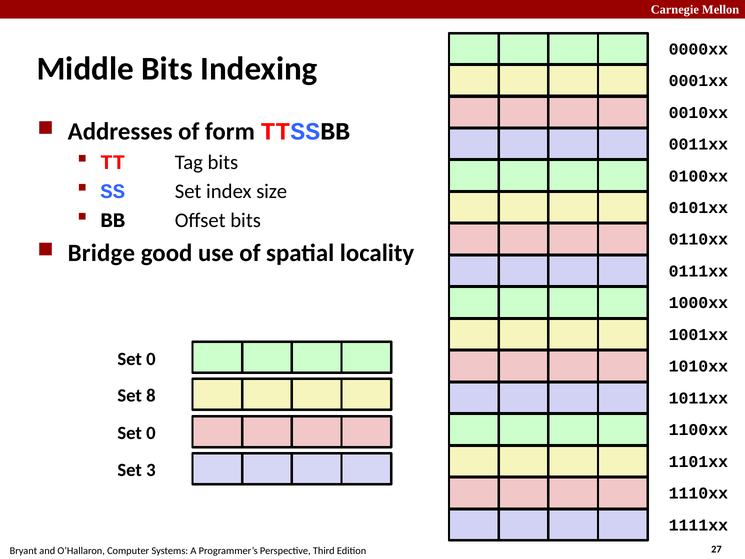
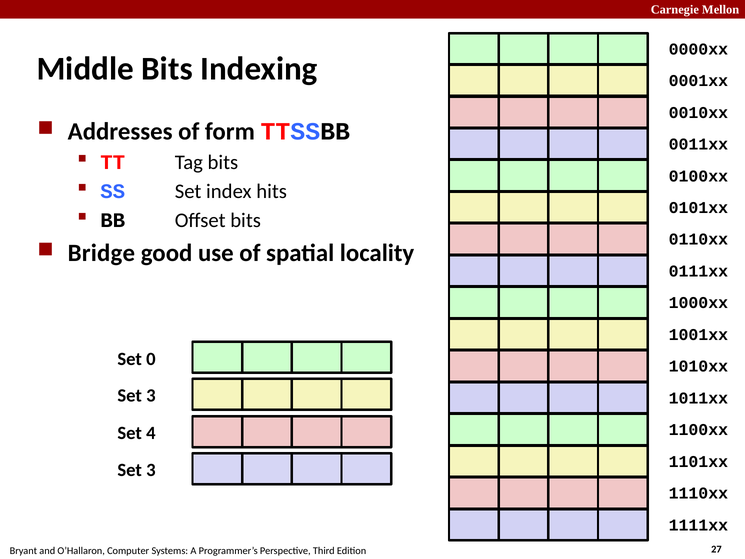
size: size -> hits (272, 192)
8: 8 -> 3 (151, 396)
0: 0 -> 4 (151, 433)
